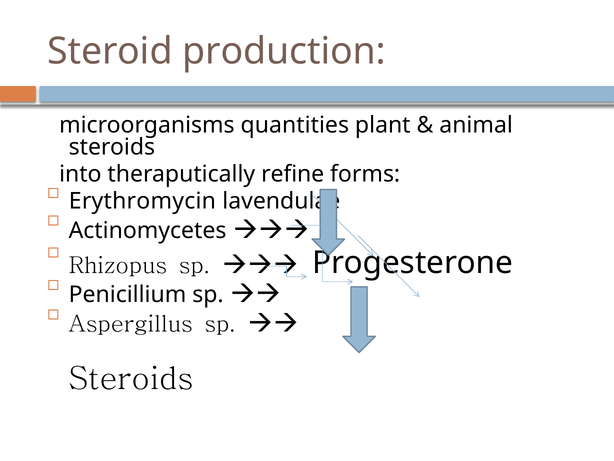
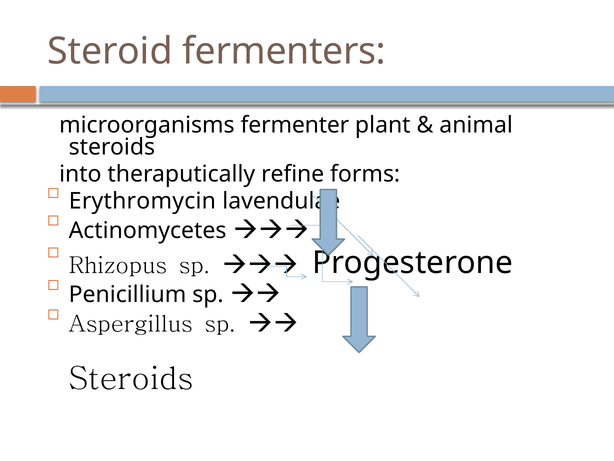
production: production -> fermenters (284, 51)
quantities: quantities -> fermenter (295, 125)
